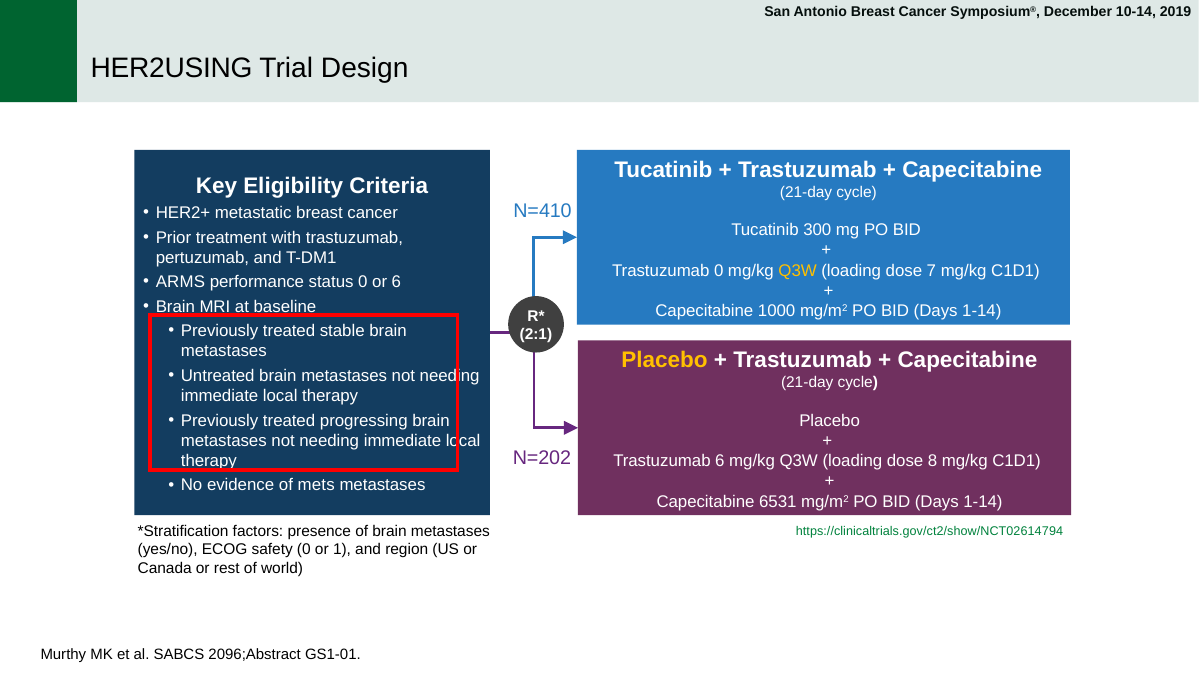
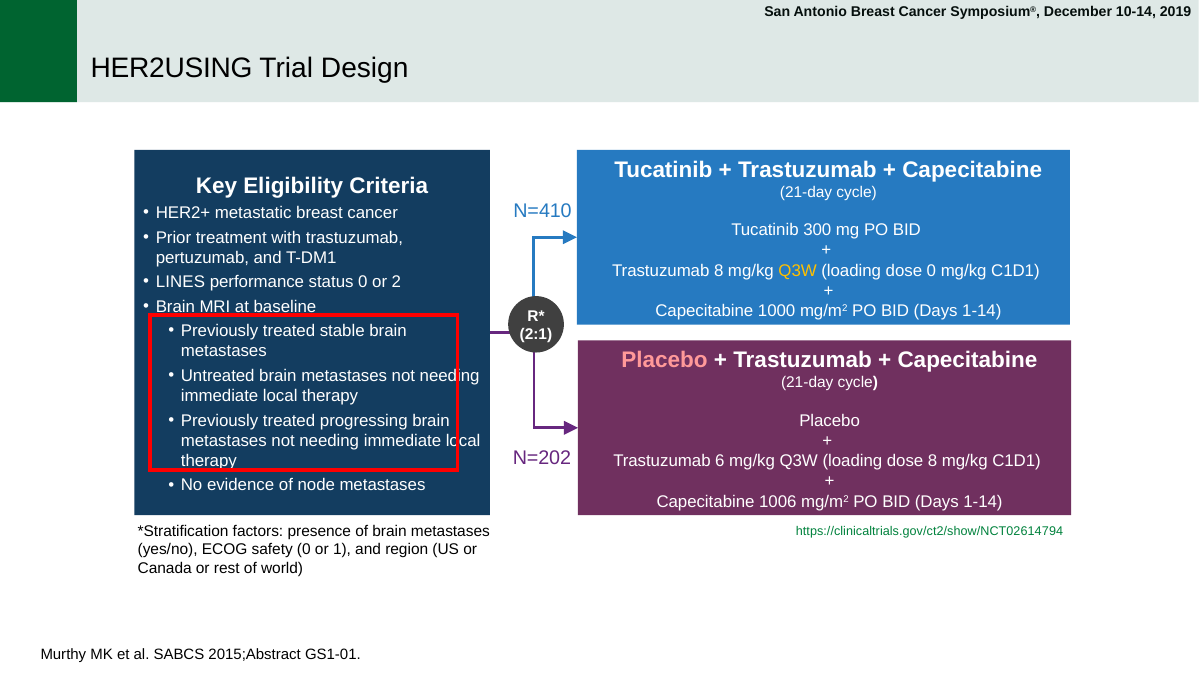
Trastuzumab 0: 0 -> 8 (719, 270)
dose 7: 7 -> 0 (931, 270)
ARMS: ARMS -> LINES (180, 282)
or 6: 6 -> 2 (396, 282)
Placebo colour: yellow -> pink (665, 360)
mets: mets -> node (316, 485)
6531: 6531 -> 1006 (778, 501)
2096;Abstract: 2096;Abstract -> 2015;Abstract (255, 655)
